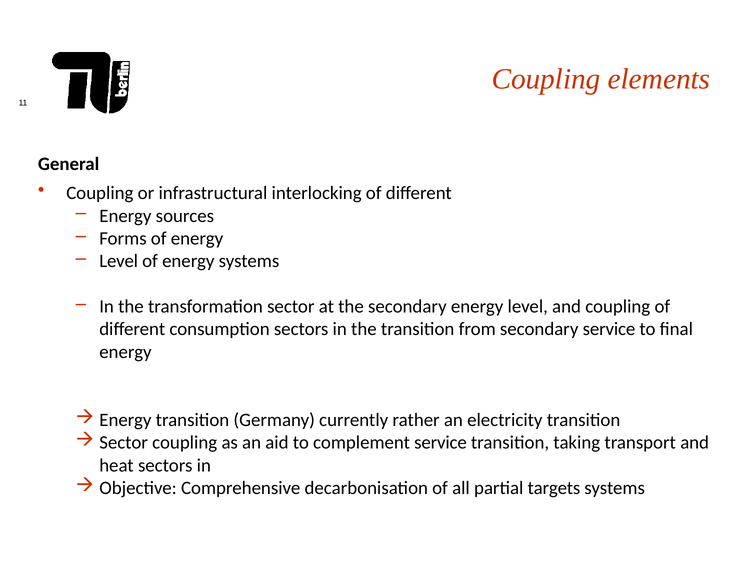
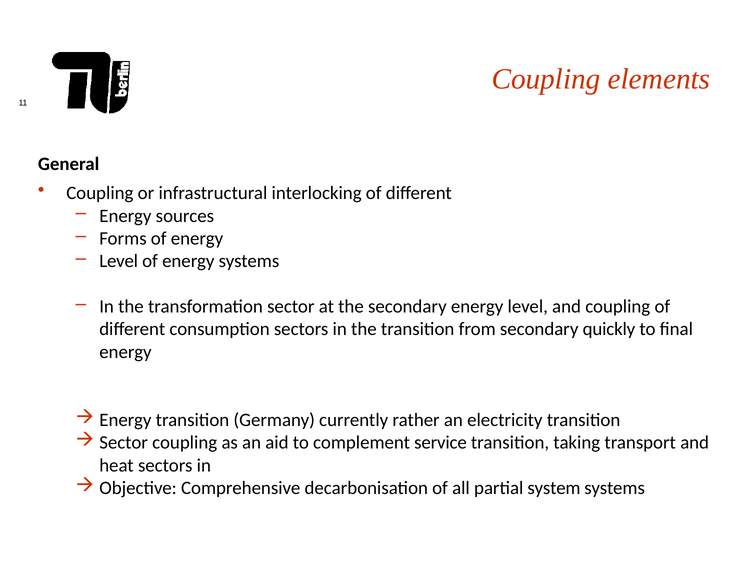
secondary service: service -> quickly (609, 329)
targets: targets -> system (554, 487)
